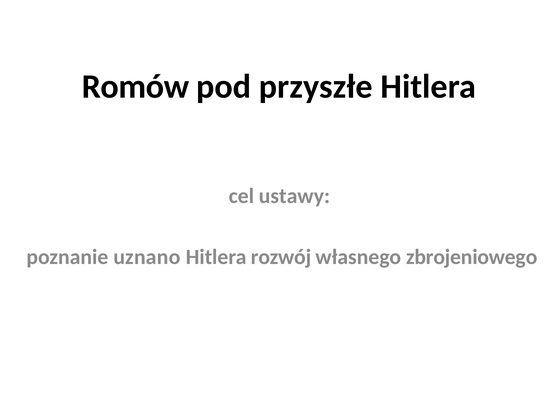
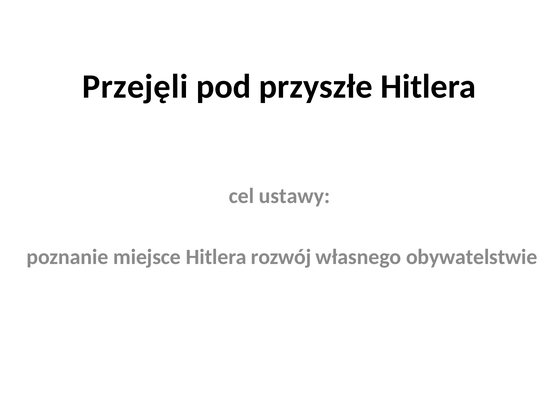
Romów: Romów -> Przejęli (135, 87)
uznano: uznano -> miejsce (147, 257)
zbrojeniowego: zbrojeniowego -> obywatelstwie (472, 257)
